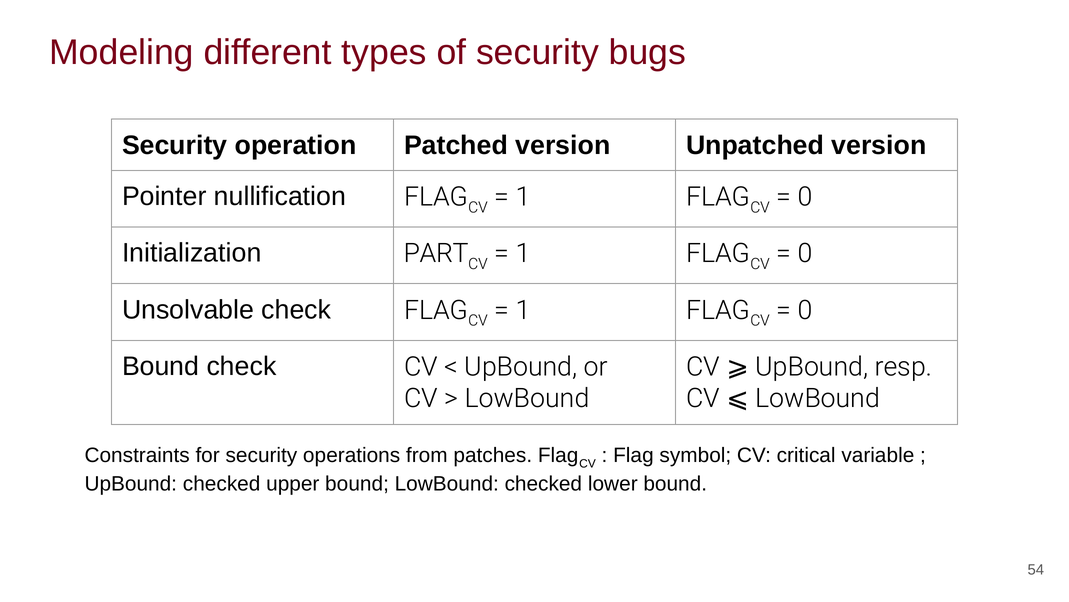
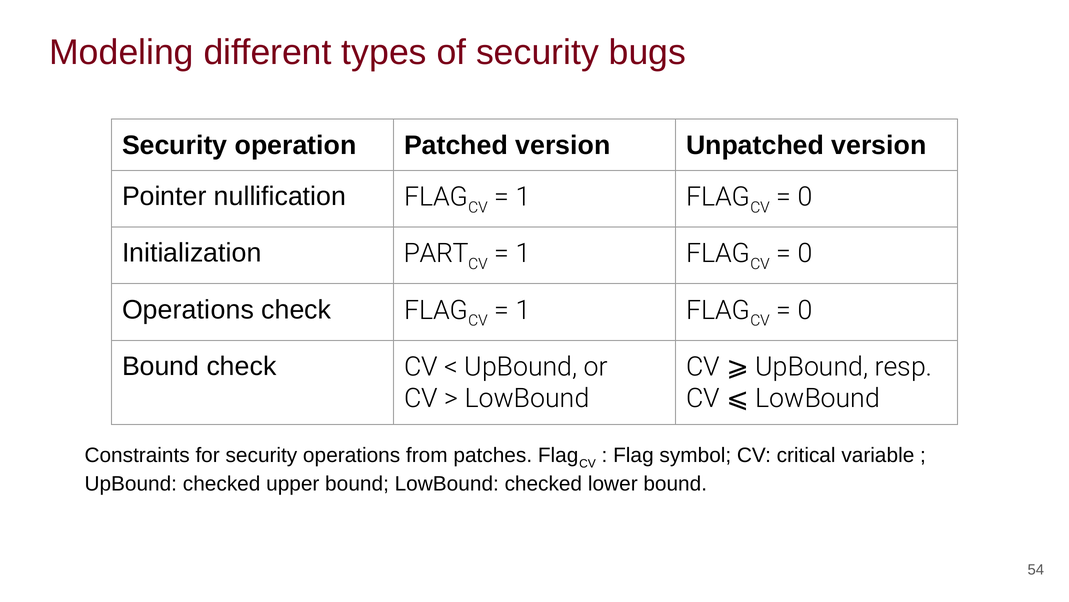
Unsolvable: Unsolvable -> Operations (188, 309)
